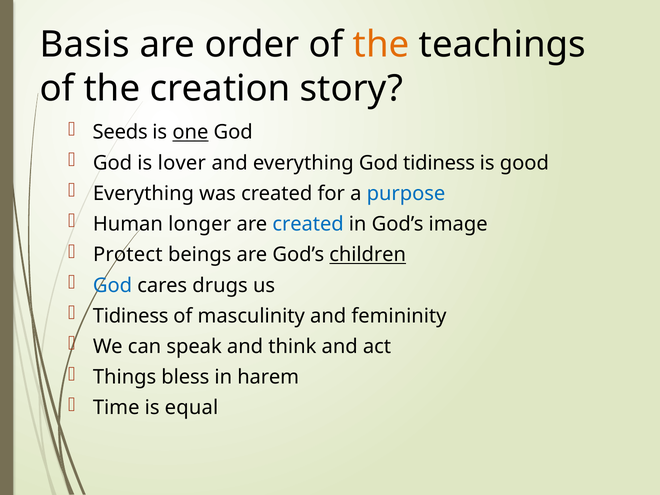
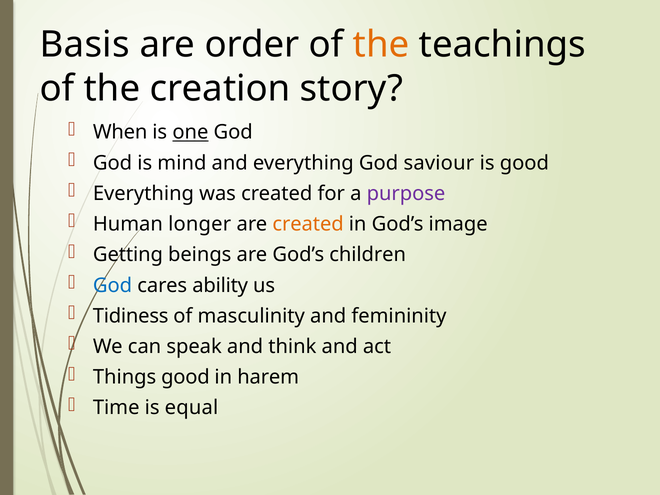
Seeds: Seeds -> When (120, 132)
lover: lover -> mind (182, 163)
God tidiness: tidiness -> saviour (439, 163)
purpose colour: blue -> purple (406, 194)
created colour: blue -> orange (308, 224)
Protect: Protect -> Getting (128, 255)
children underline: present -> none (368, 255)
drugs: drugs -> ability (220, 285)
Things bless: bless -> good (185, 377)
